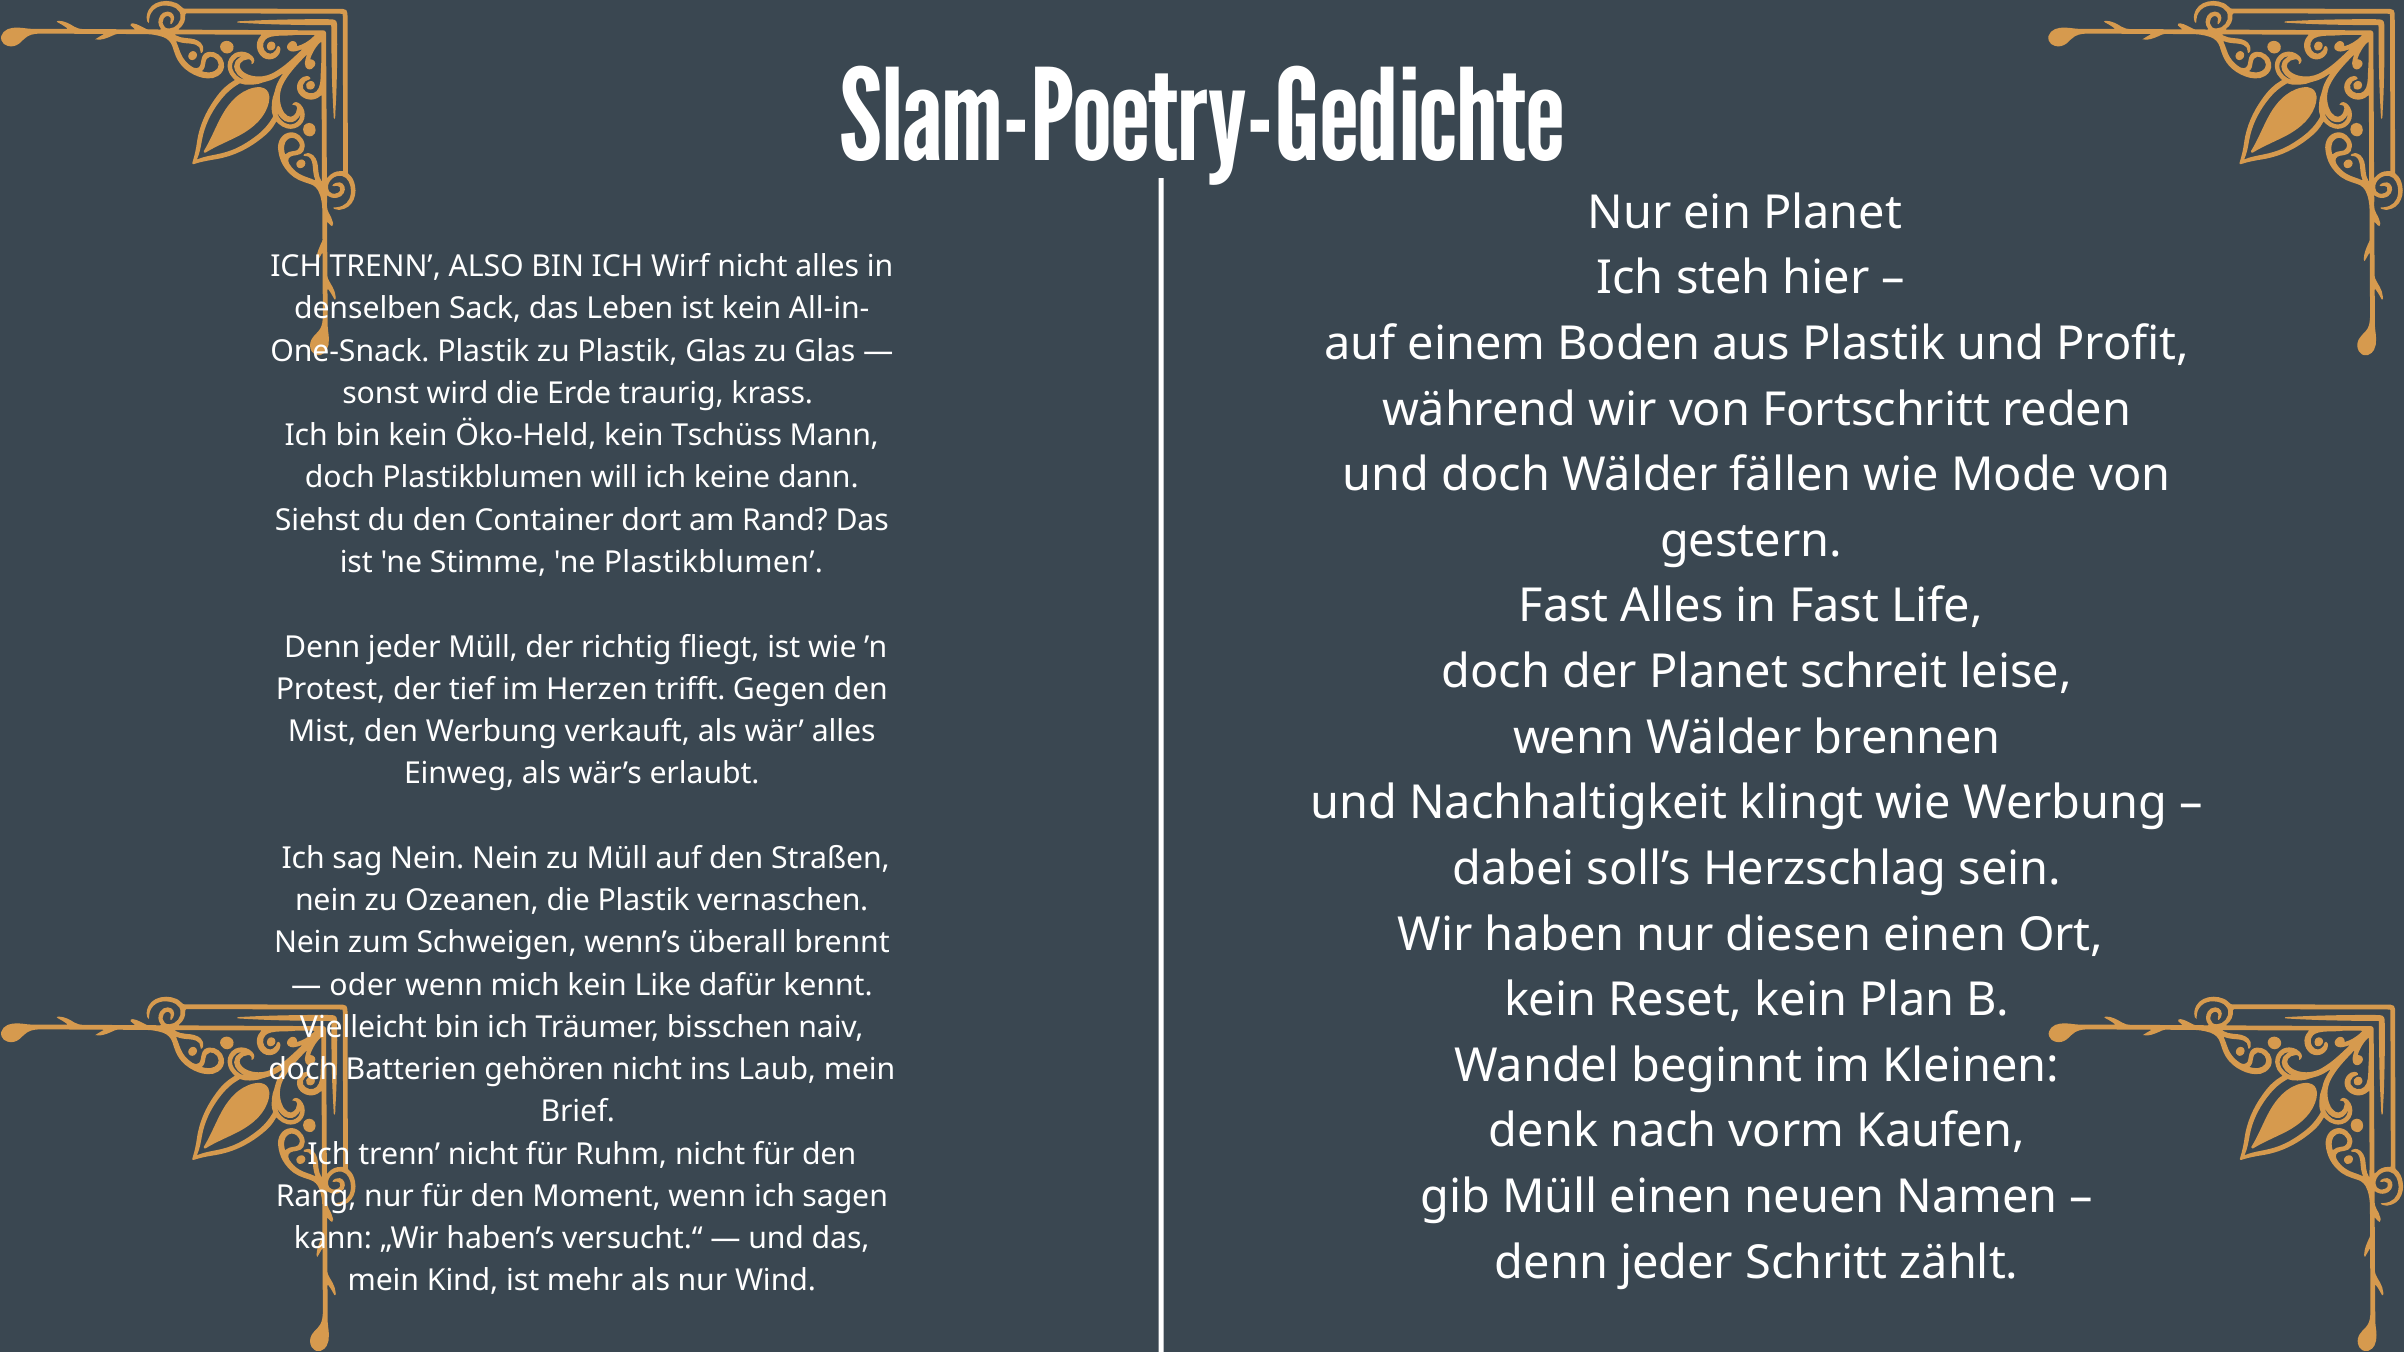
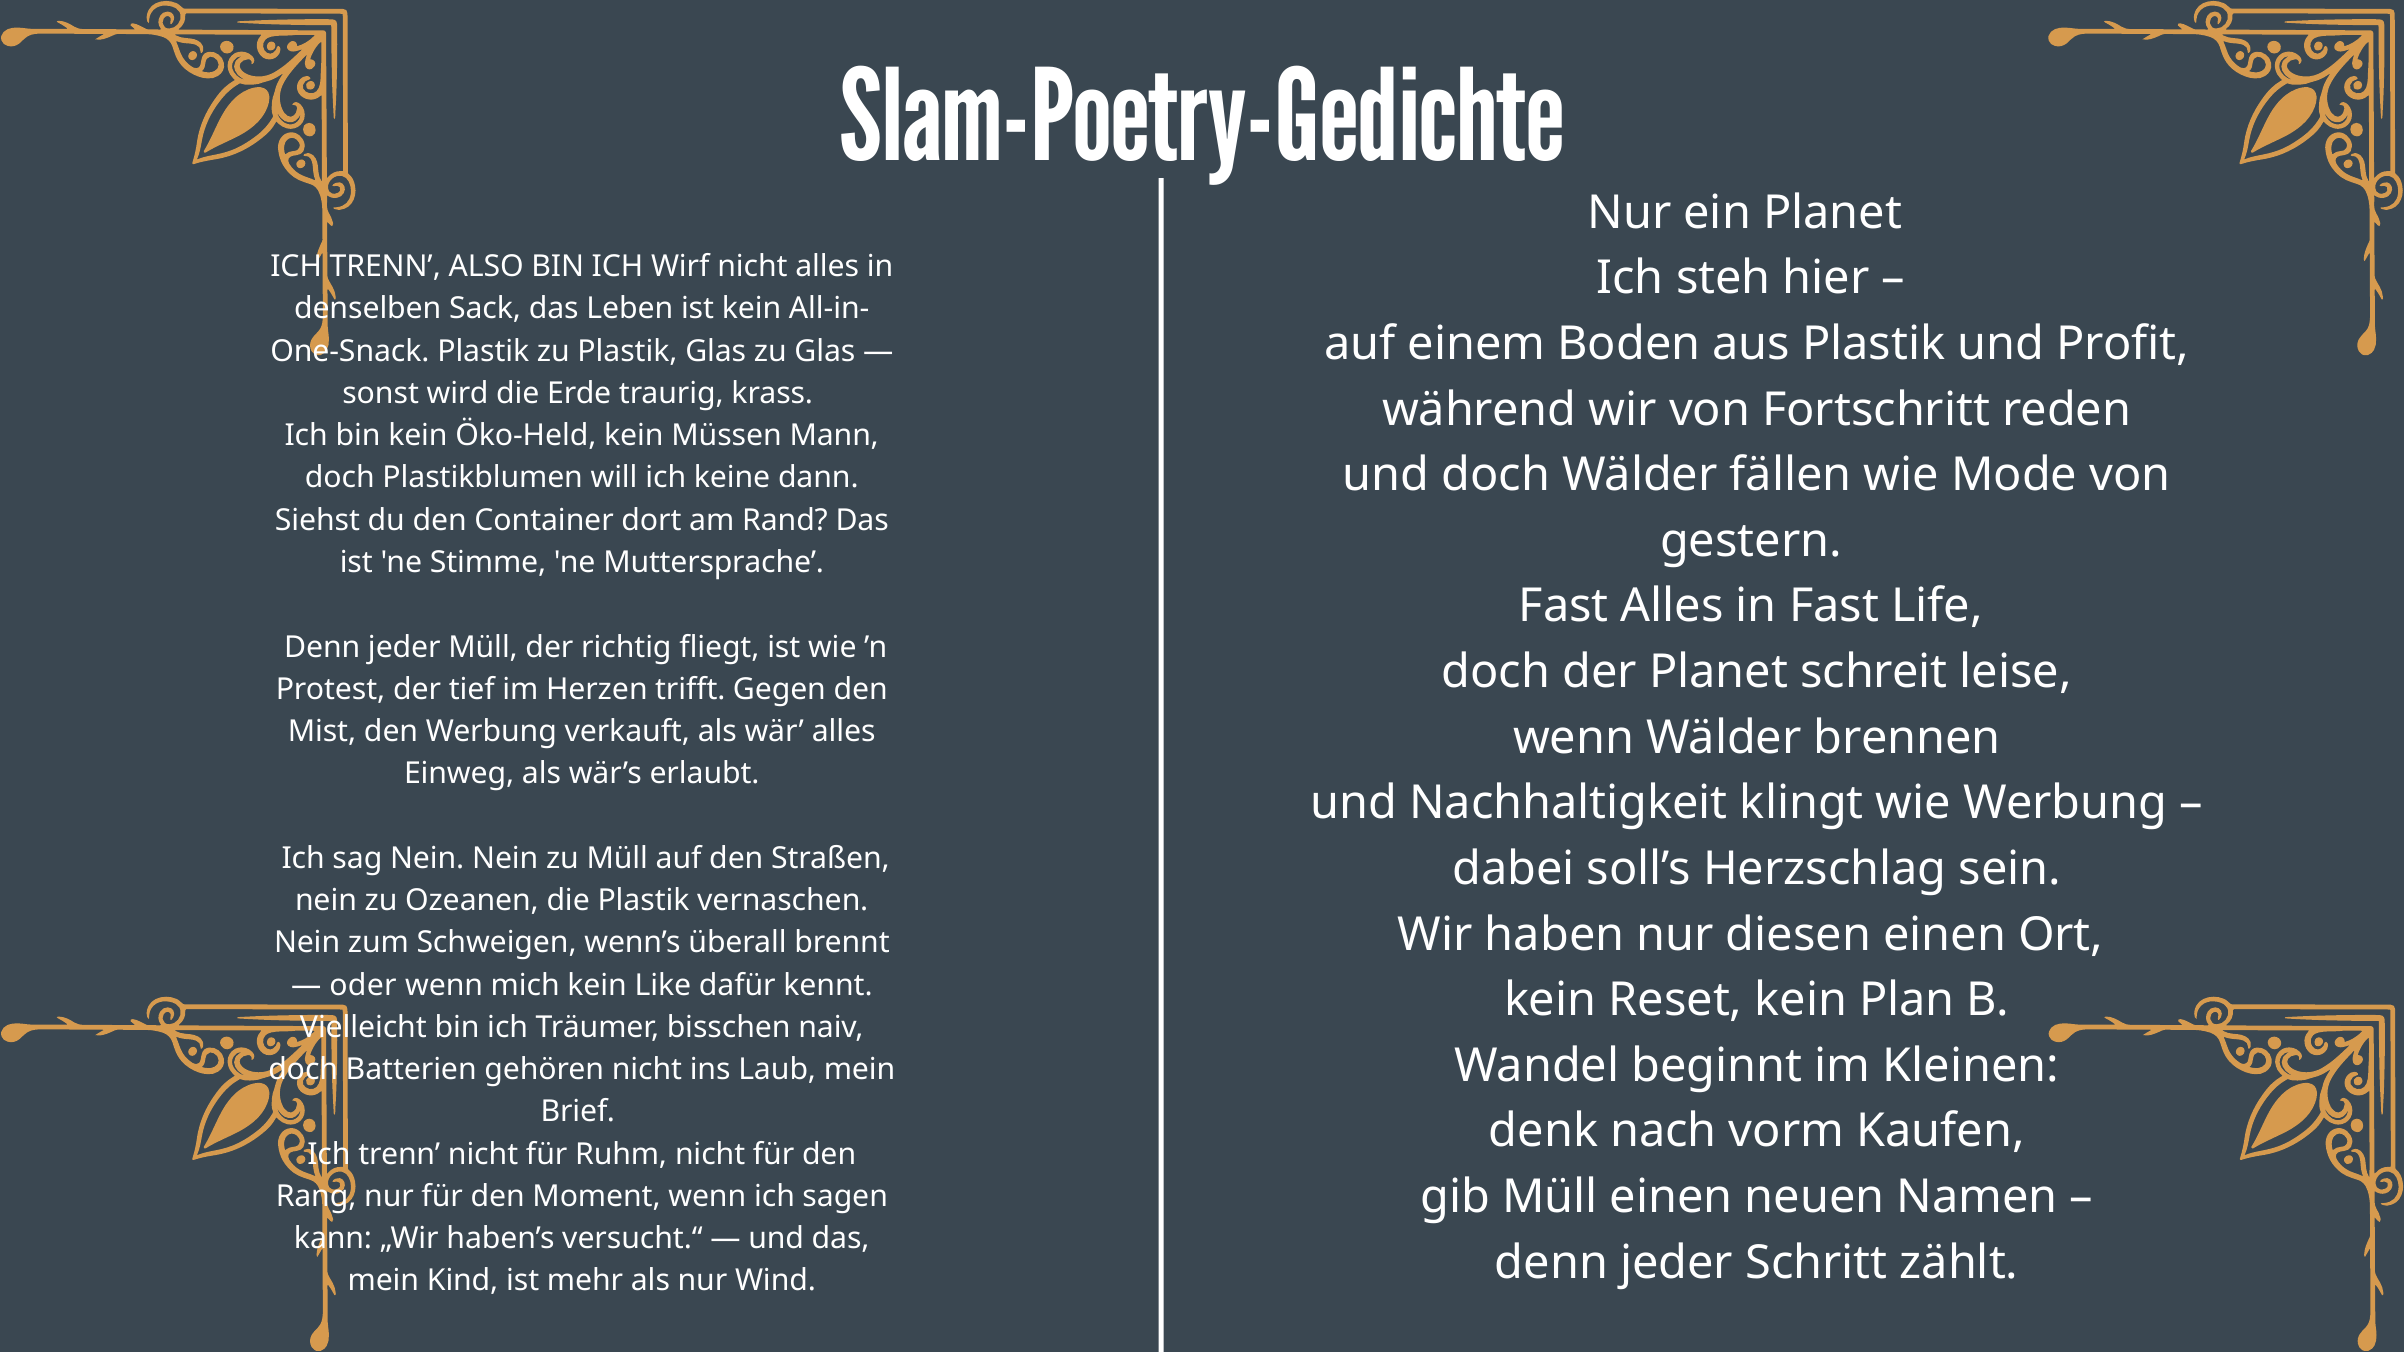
Tschüss: Tschüss -> Müssen (727, 436)
ne Plastikblumen: Plastikblumen -> Muttersprache (714, 563)
